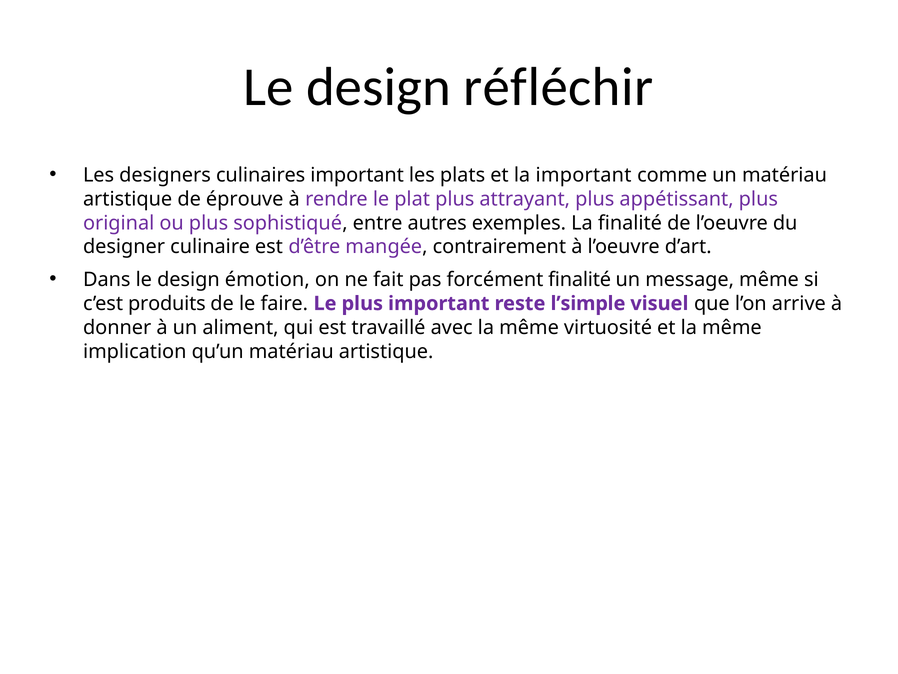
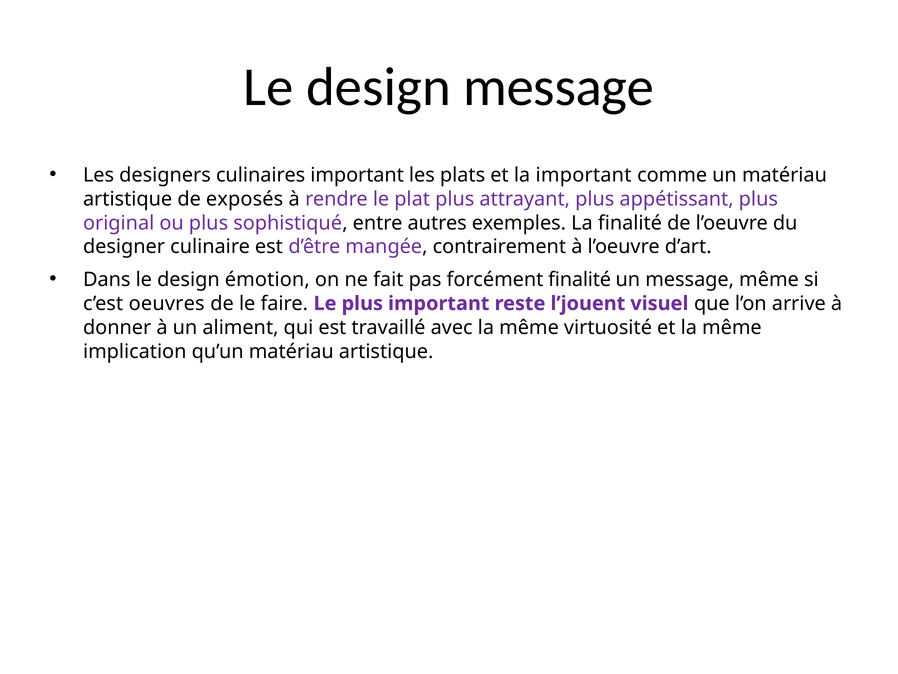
design réfléchir: réfléchir -> message (559, 87)
éprouve: éprouve -> exposés (245, 199)
produits: produits -> oeuvres (167, 303)
l’simple: l’simple -> l’jouent (588, 303)
